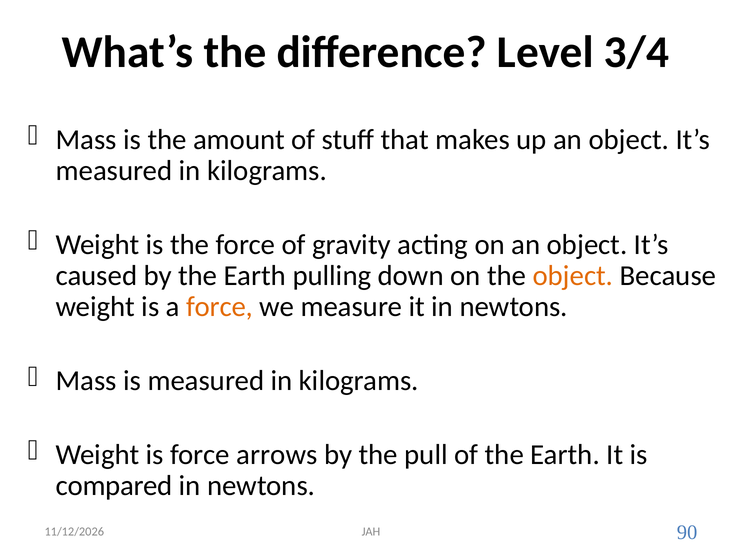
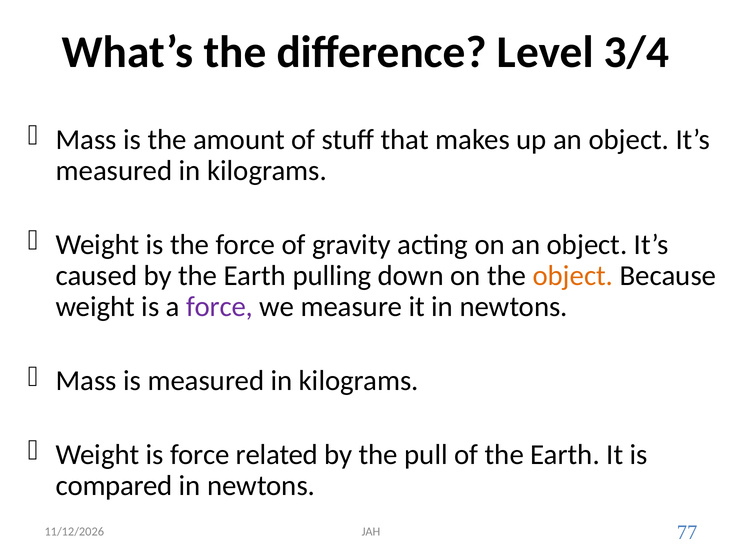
force colour: orange -> purple (220, 307)
arrows: arrows -> related (277, 454)
90: 90 -> 77 (687, 532)
